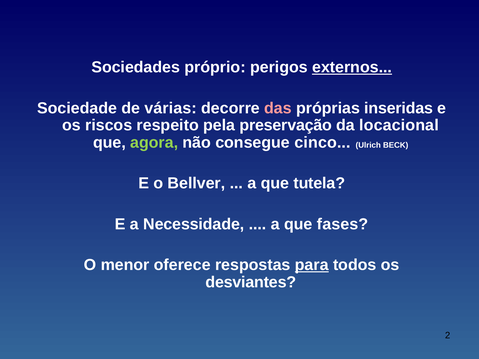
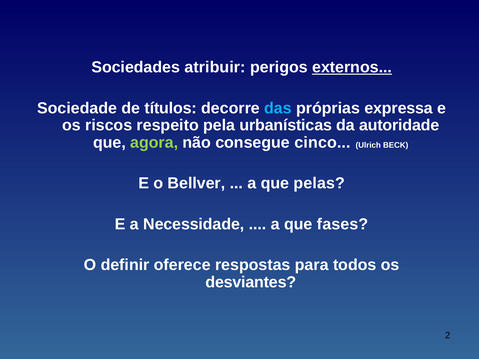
próprio: próprio -> atribuir (215, 67)
várias: várias -> títulos (171, 108)
das colour: pink -> light blue (278, 108)
inseridas: inseridas -> expressa (399, 108)
preservação: preservação -> urbanísticas (286, 125)
locacional: locacional -> autoridade (399, 125)
tutela: tutela -> pelas (319, 184)
menor: menor -> definir (125, 265)
para underline: present -> none (312, 265)
